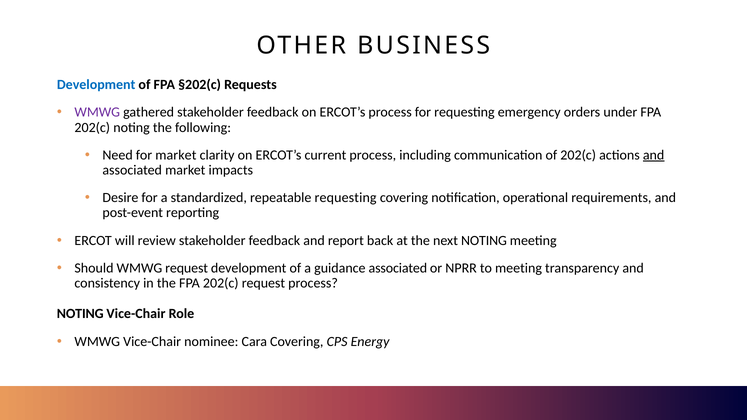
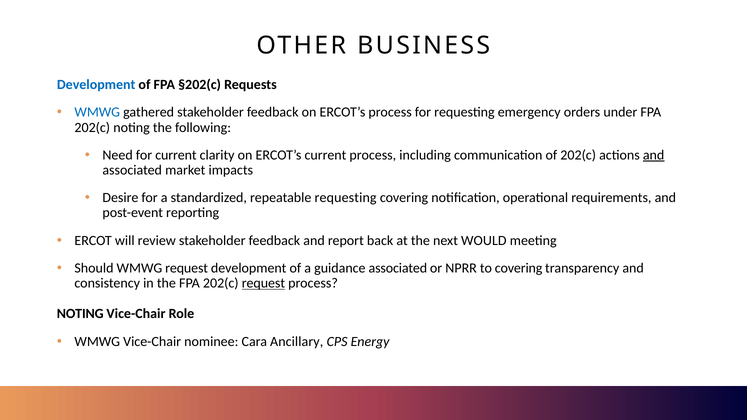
WMWG colour: purple -> blue (97, 112)
for market: market -> current (176, 155)
next NOTING: NOTING -> WOULD (484, 241)
to meeting: meeting -> covering (519, 268)
request underline: none -> present (263, 283)
Cara Covering: Covering -> Ancillary (297, 342)
